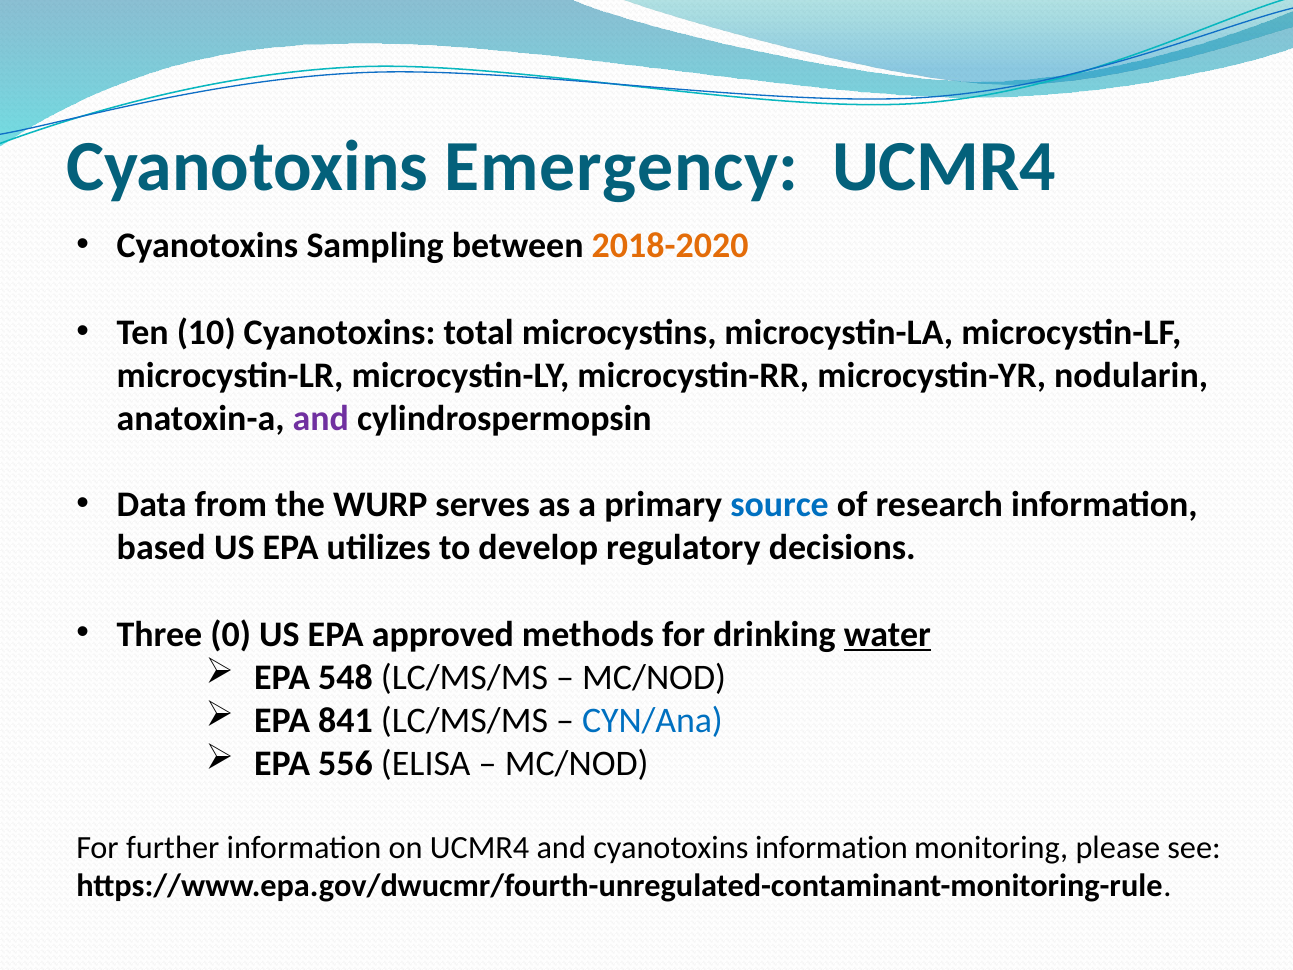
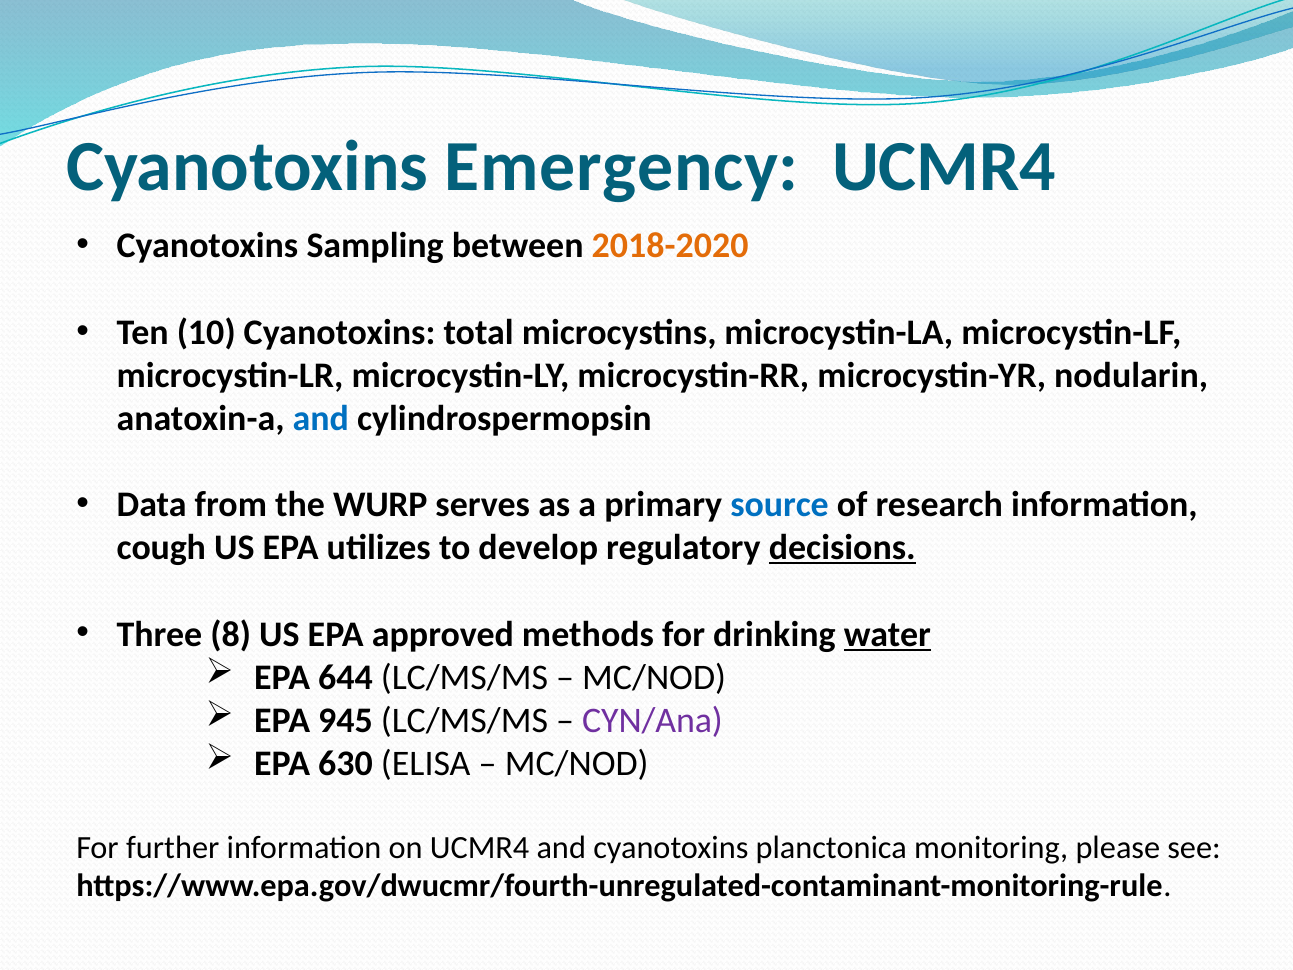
and colour: purple -> blue (321, 418)
based: based -> cough (161, 548)
decisions underline: none -> present (842, 548)
0: 0 -> 8 (231, 634)
548: 548 -> 644 (345, 677)
841: 841 -> 945 (345, 720)
CYN/Ana colour: blue -> purple (652, 720)
556: 556 -> 630 (345, 763)
cyanotoxins information: information -> planctonica (831, 847)
